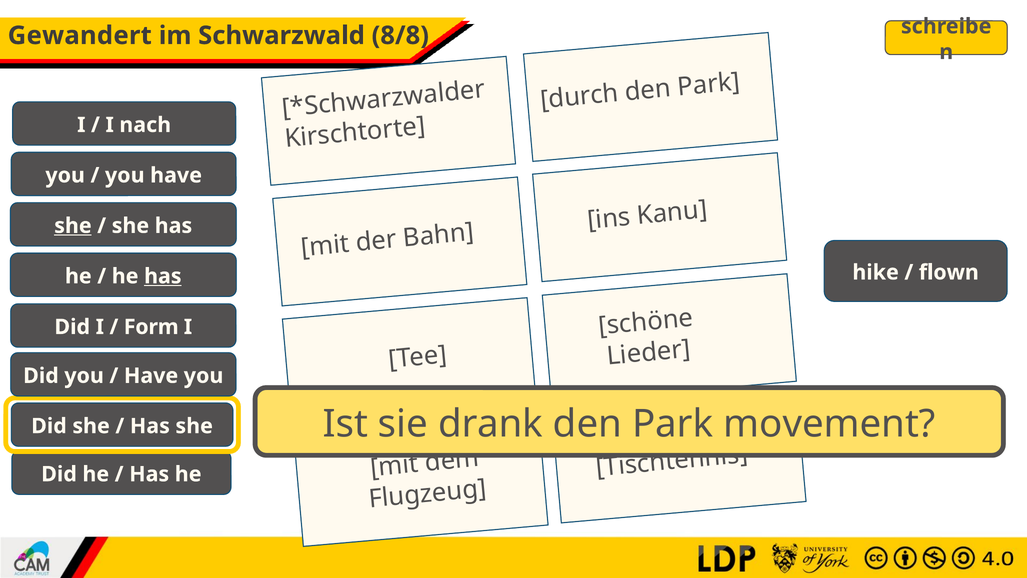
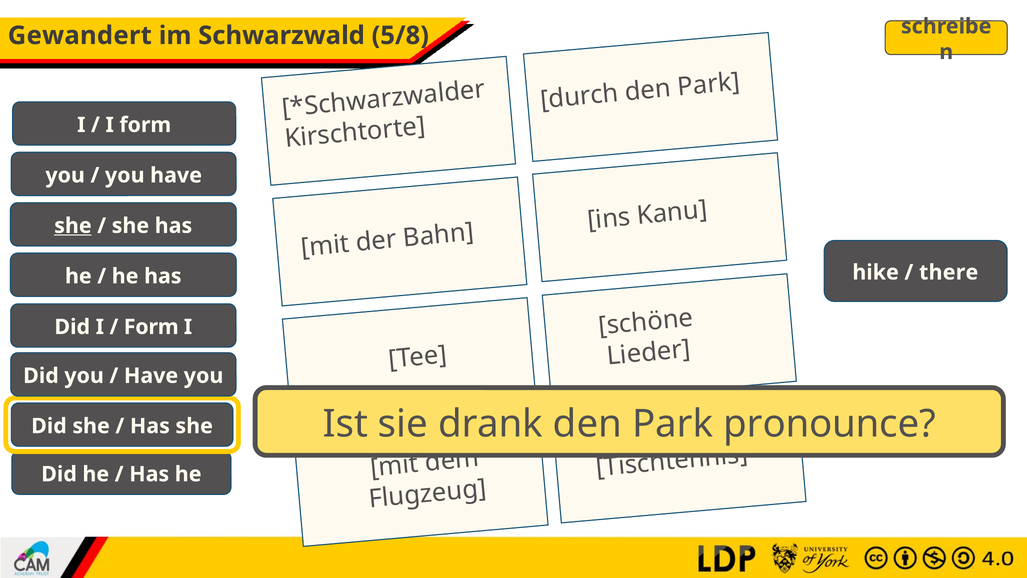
8/8: 8/8 -> 5/8 (400, 36)
I nach: nach -> form (145, 125)
flown: flown -> there (949, 272)
has underline: present -> none (163, 276)
movement: movement -> pronounce (830, 424)
